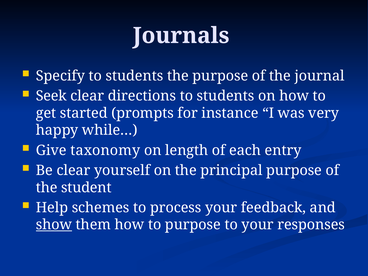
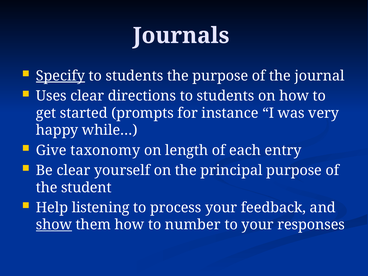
Specify underline: none -> present (60, 76)
Seek: Seek -> Uses (51, 96)
schemes: schemes -> listening (101, 208)
to purpose: purpose -> number (193, 225)
